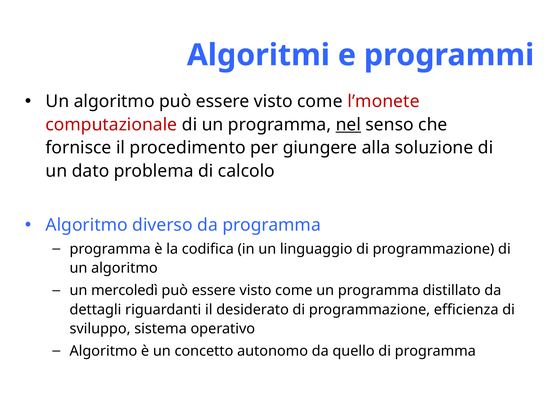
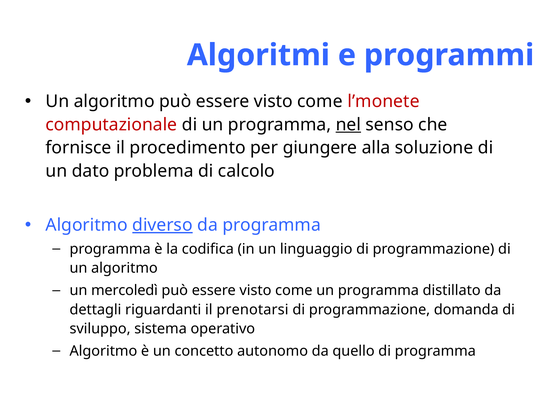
diverso underline: none -> present (162, 225)
desiderato: desiderato -> prenotarsi (252, 309)
efficienza: efficienza -> domanda (466, 309)
